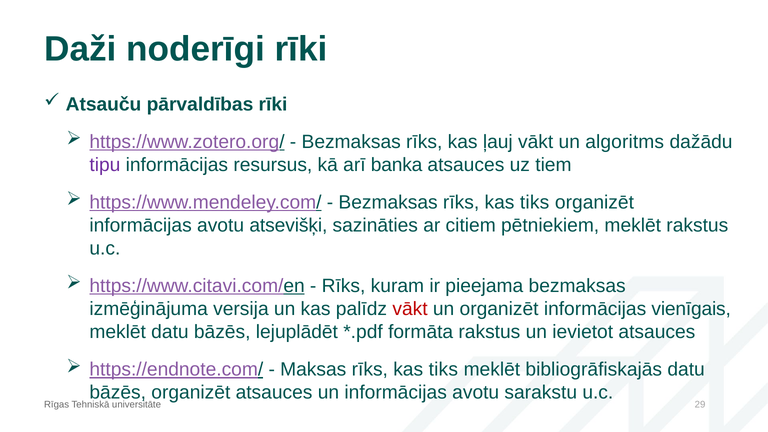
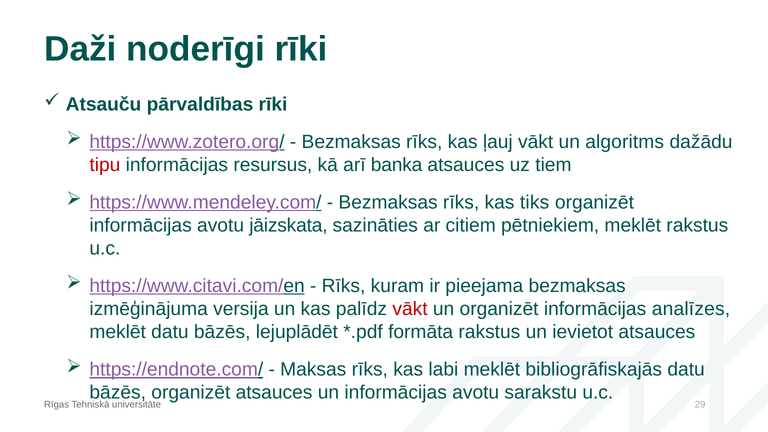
tipu colour: purple -> red (105, 165)
atsevišķi: atsevišķi -> jāizskata (288, 225)
vienīgais: vienīgais -> analīzes (691, 309)
Maksas rīks kas tiks: tiks -> labi (443, 369)
